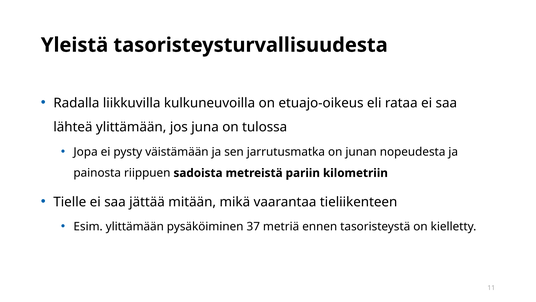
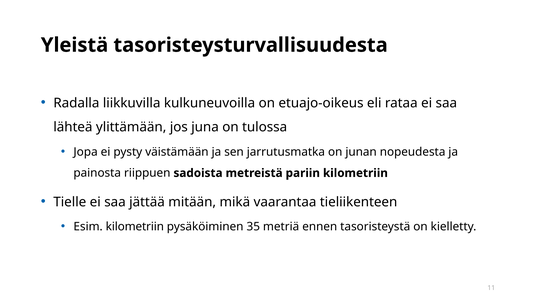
Esim ylittämään: ylittämään -> kilometriin (135, 226)
37: 37 -> 35 (253, 226)
